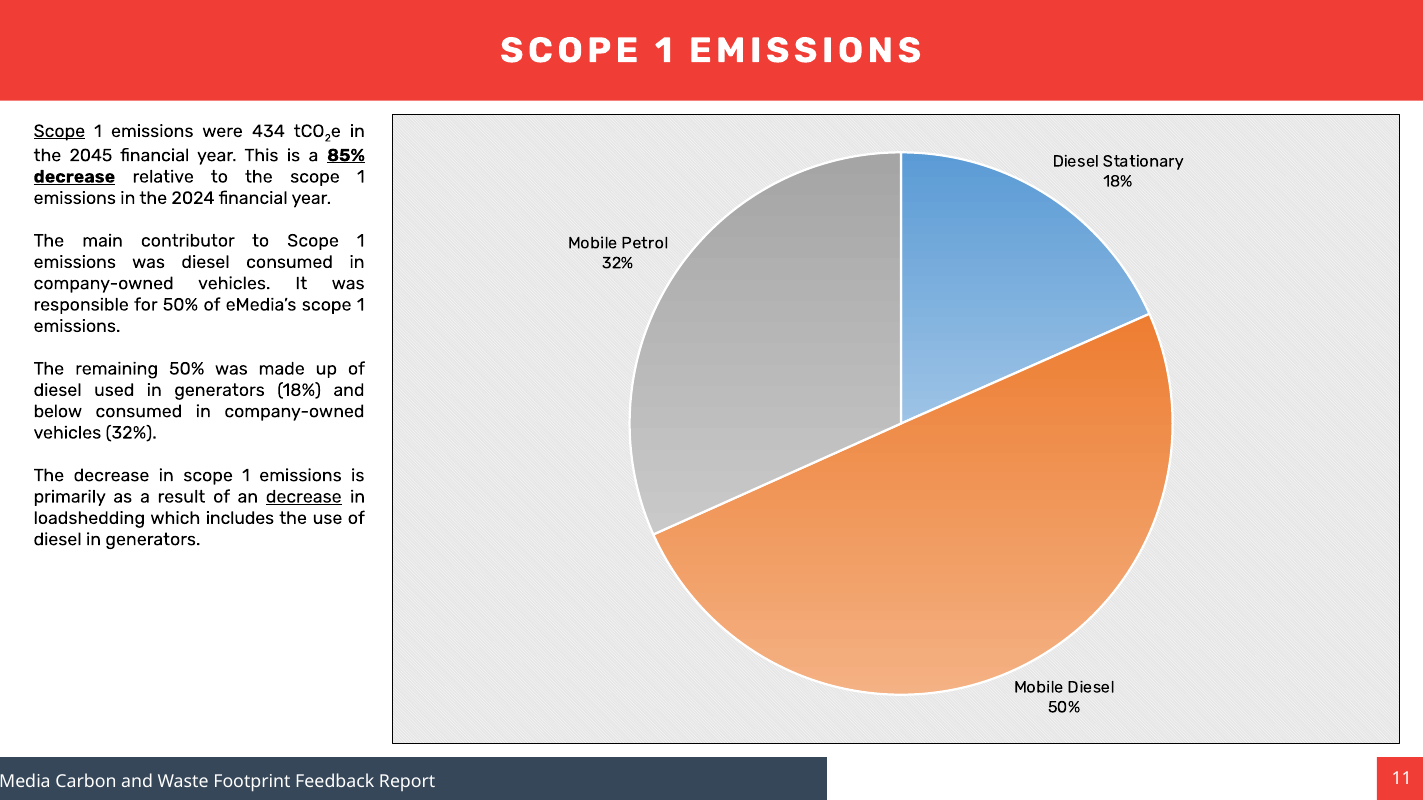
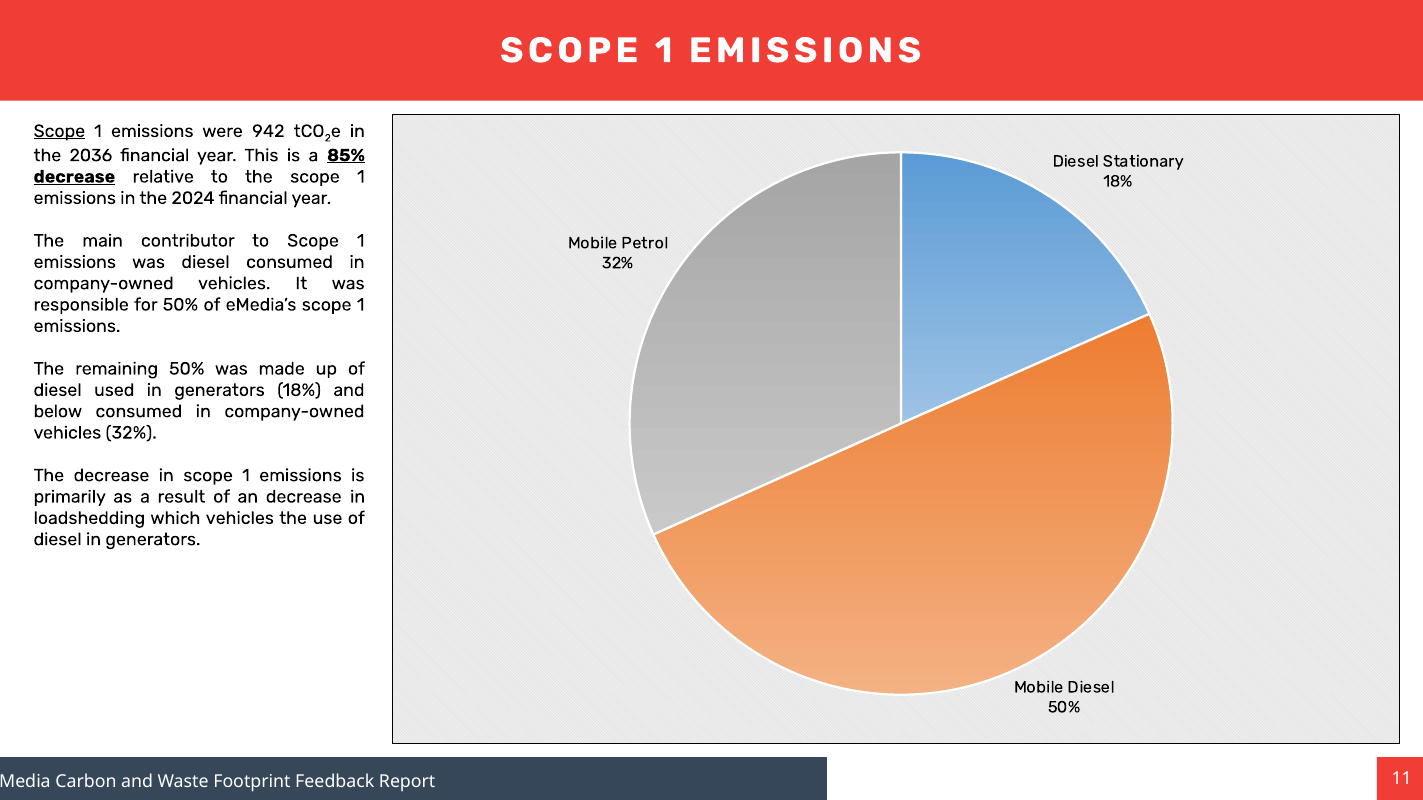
434: 434 -> 942 (268, 131)
2045: 2045 -> 2036 (91, 155)
decrease underline: present -> none (304, 497)
which includes: includes -> vehicles (240, 518)
